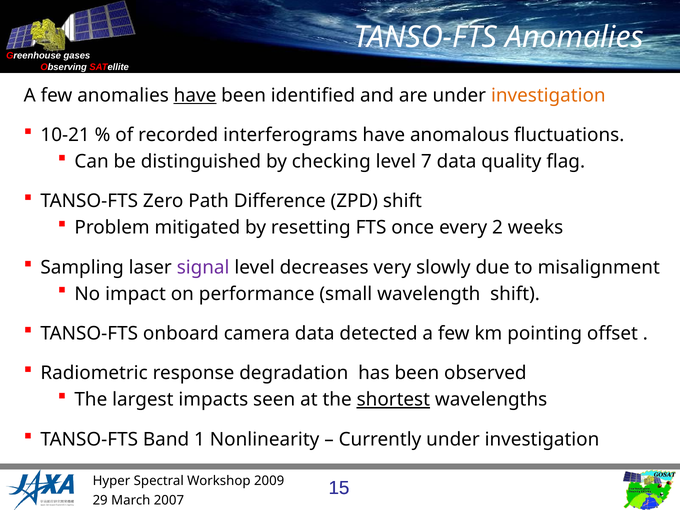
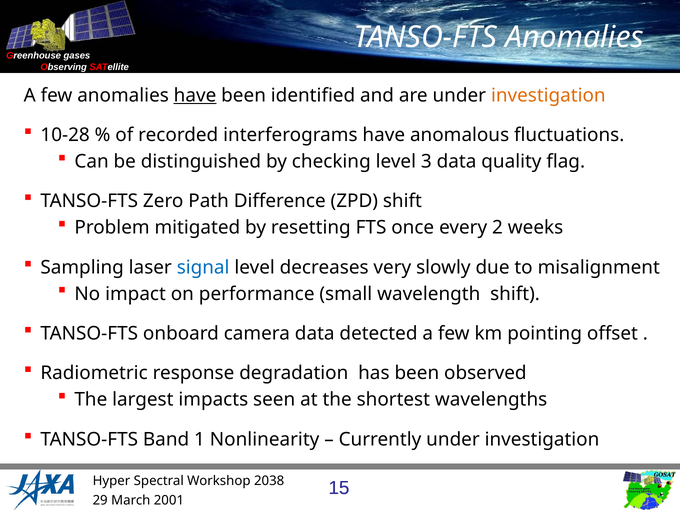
10-21: 10-21 -> 10-28 (65, 135)
7: 7 -> 3 (426, 161)
signal colour: purple -> blue (203, 267)
shortest underline: present -> none (393, 400)
2009: 2009 -> 2038 (269, 481)
2007: 2007 -> 2001 (169, 500)
